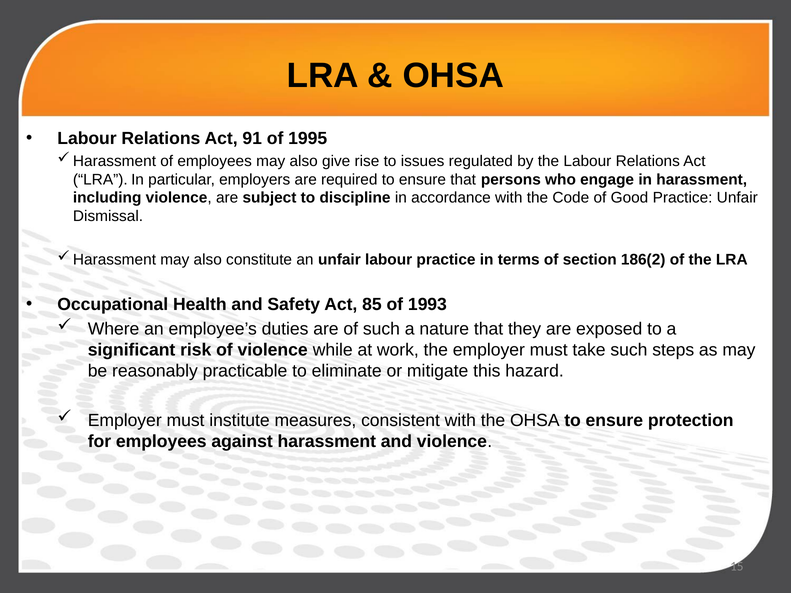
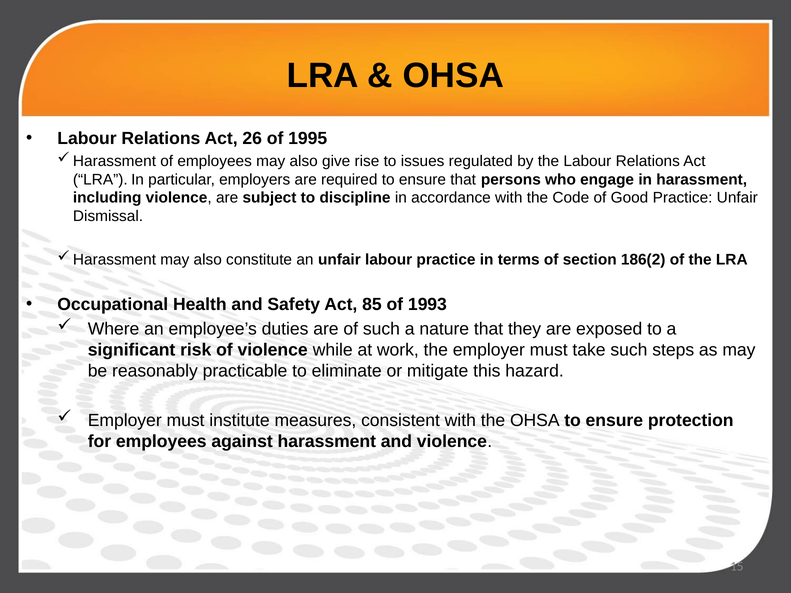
91: 91 -> 26 (252, 138)
